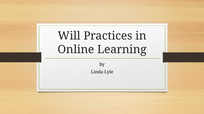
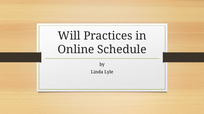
Learning: Learning -> Schedule (122, 50)
